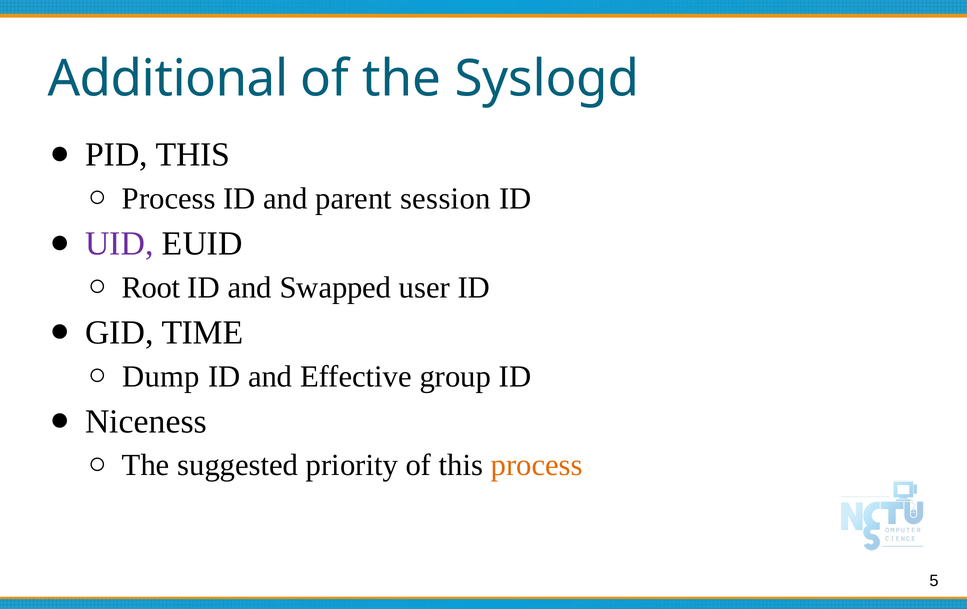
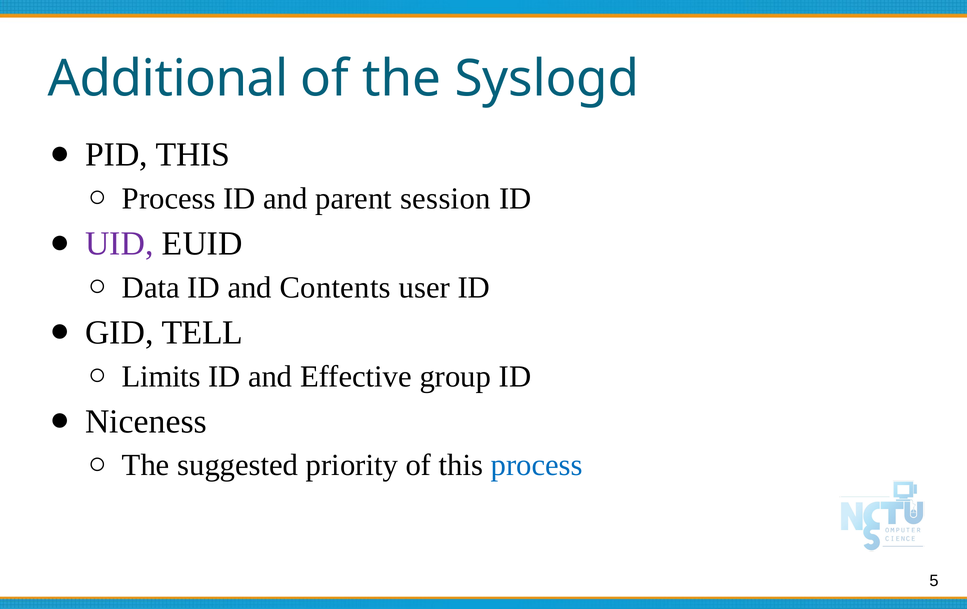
Root: Root -> Data (151, 288)
Swapped: Swapped -> Contents (335, 288)
TIME: TIME -> TELL (202, 333)
Dump: Dump -> Limits (161, 377)
process colour: orange -> blue (537, 466)
